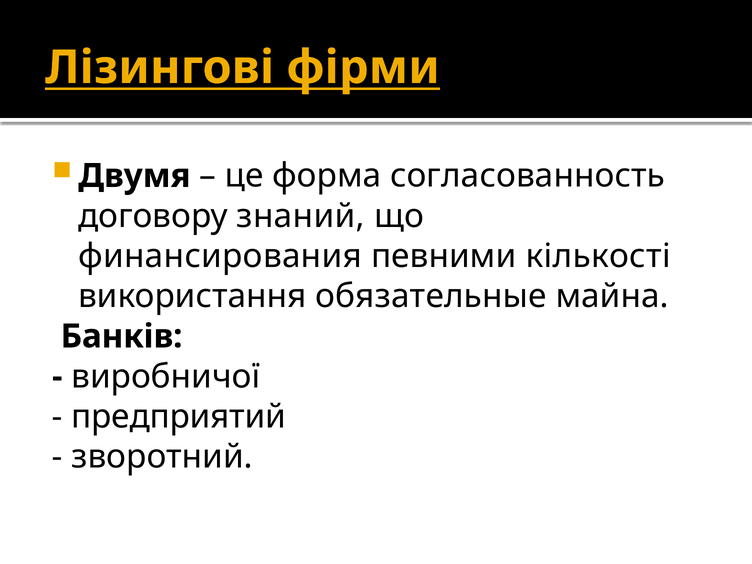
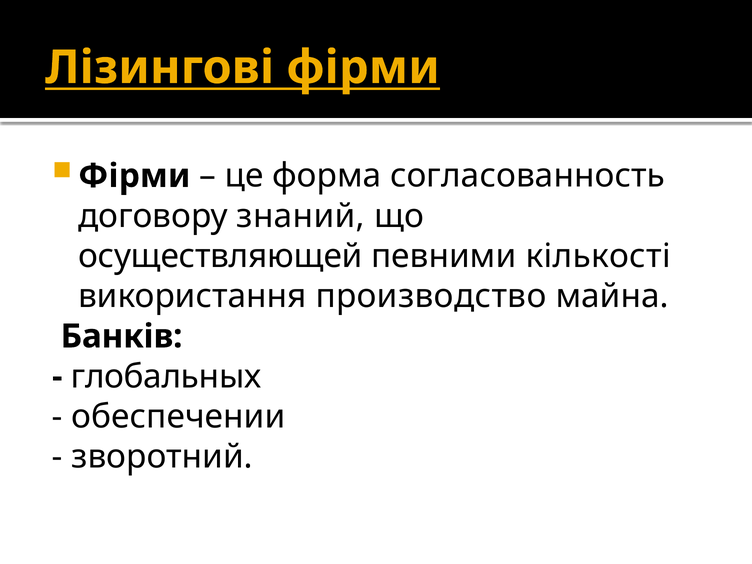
Двумя: Двумя -> Фірми (134, 176)
финансирования: финансирования -> осуществляющей (220, 256)
обязательные: обязательные -> производство (431, 296)
виробничої: виробничої -> глобальных (166, 376)
предприятий: предприятий -> обеспечении (178, 417)
